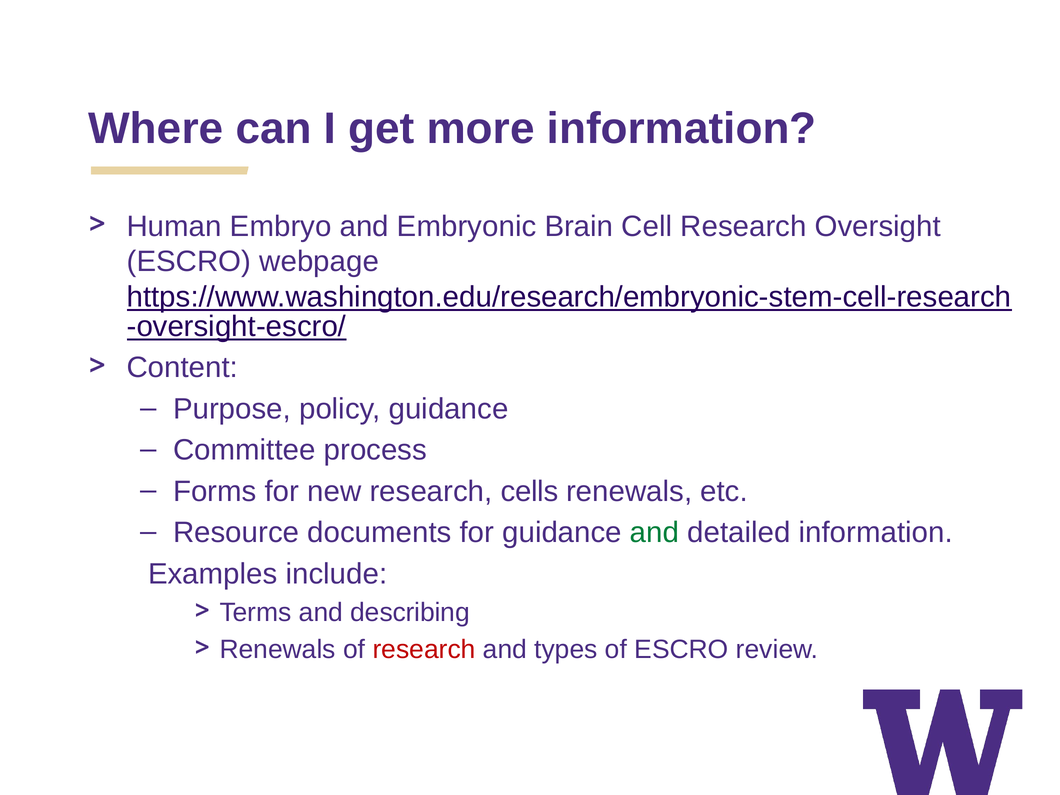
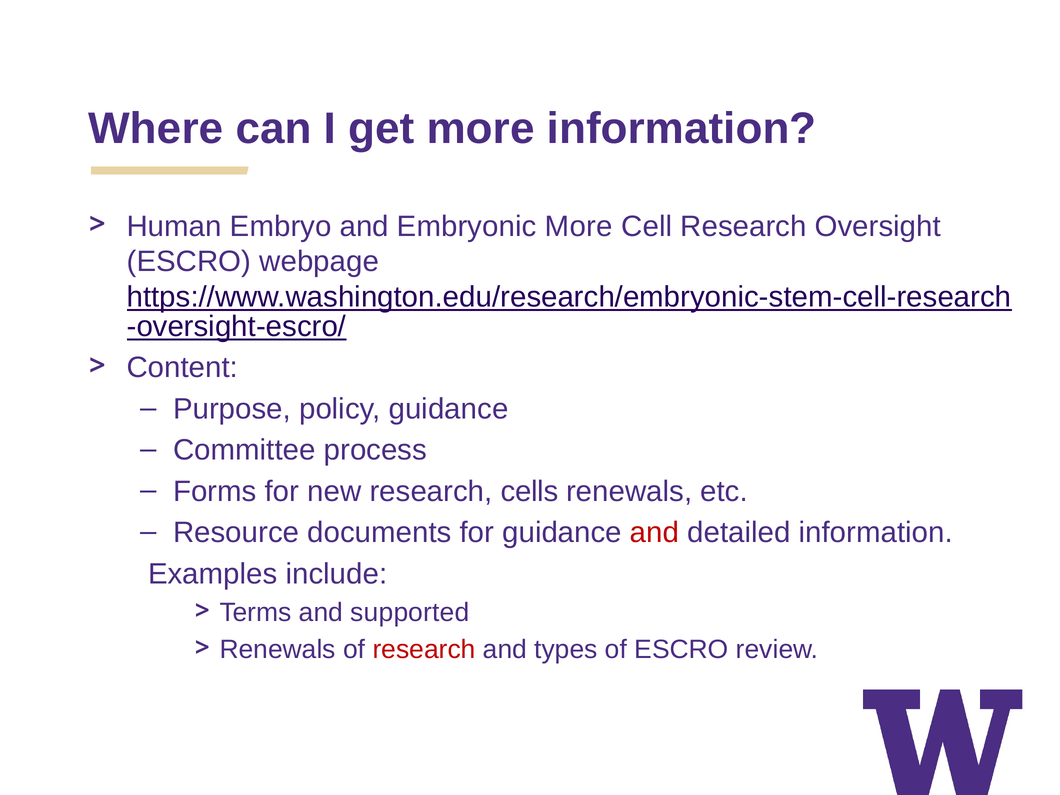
Embryonic Brain: Brain -> More (579, 226)
and colour: green -> red (655, 533)
describing: describing -> supported (410, 613)
